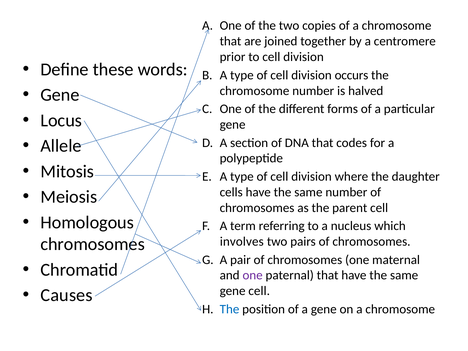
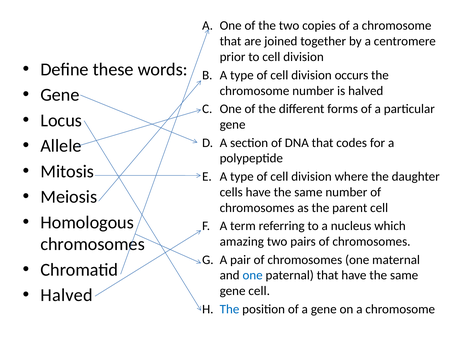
involves: involves -> amazing (242, 242)
one colour: purple -> blue (253, 275)
Causes: Causes -> Halved (67, 295)
